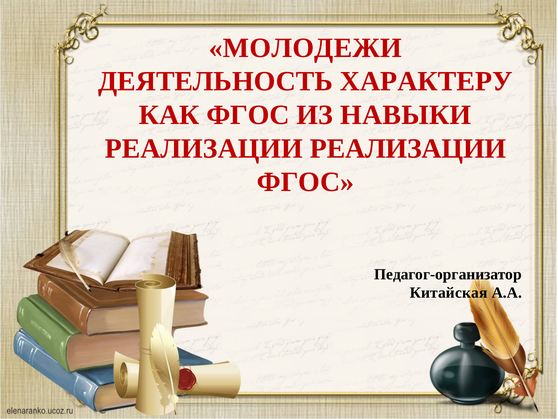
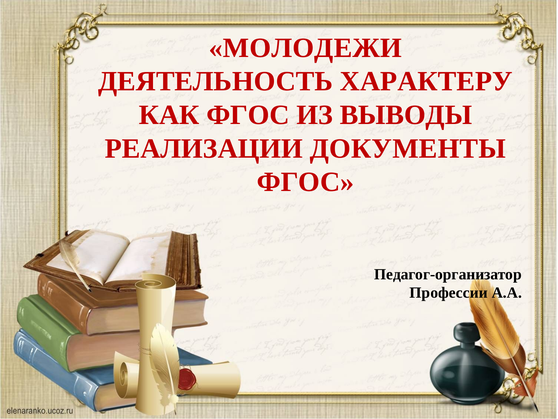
НАВЫКИ: НАВЫКИ -> ВЫВОДЫ (406, 115)
РЕАЛИЗАЦИИ РЕАЛИЗАЦИИ: РЕАЛИЗАЦИИ -> ДОКУМЕНТЫ (408, 148)
Китайская: Китайская -> Профессии (449, 293)
